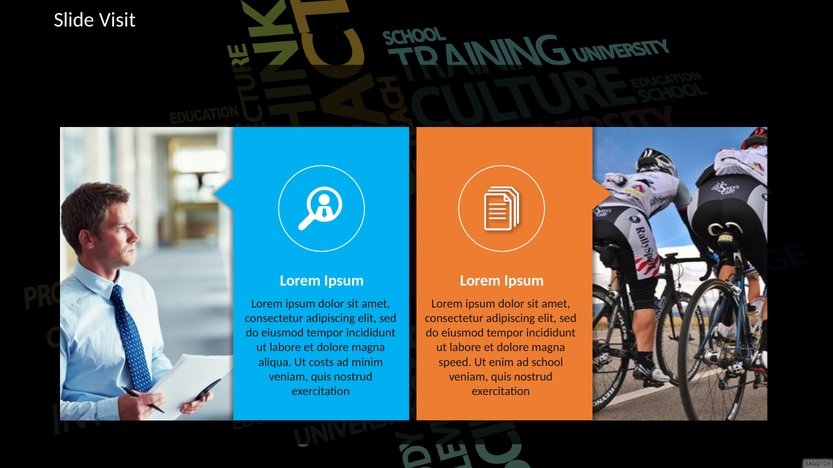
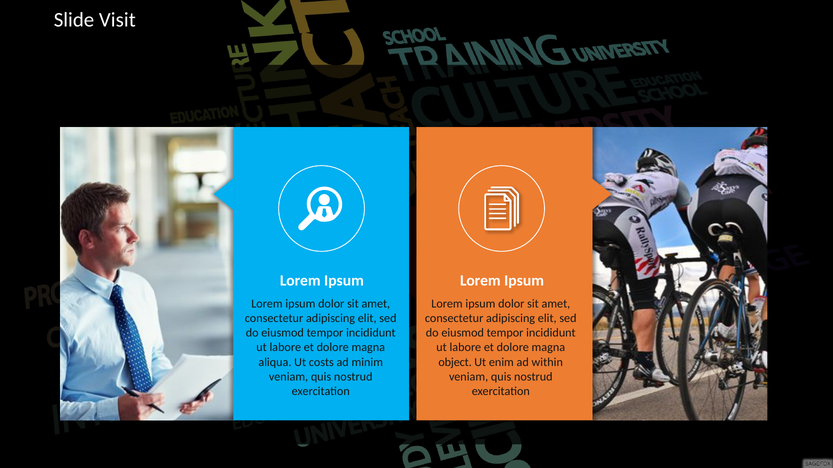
speed: speed -> object (455, 362)
school: school -> within (547, 362)
